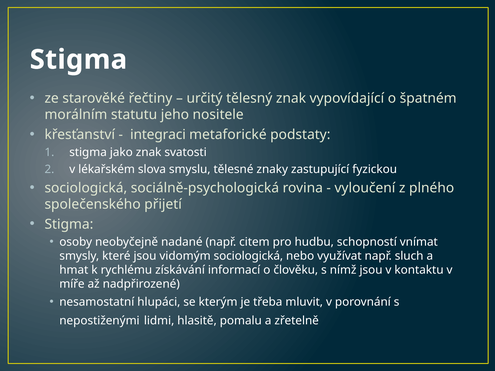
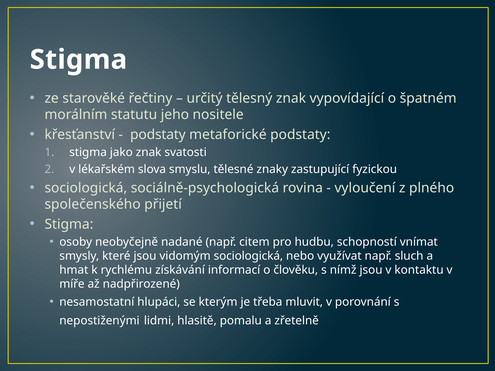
integraci: integraci -> podstaty (158, 135)
